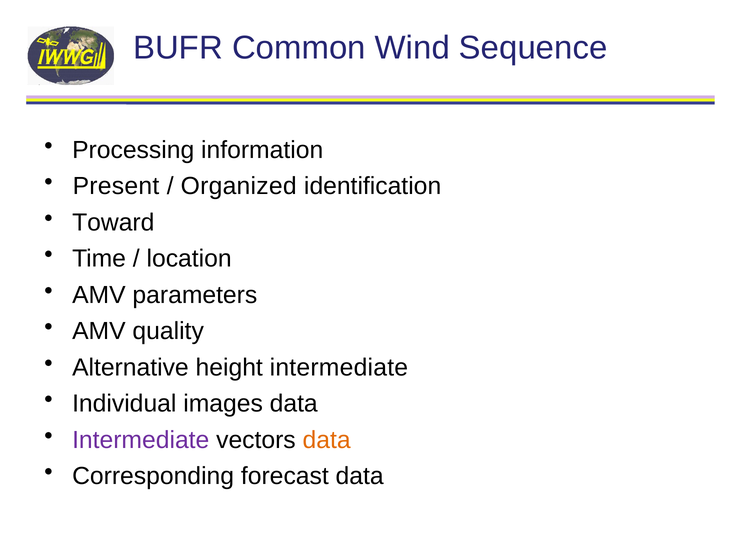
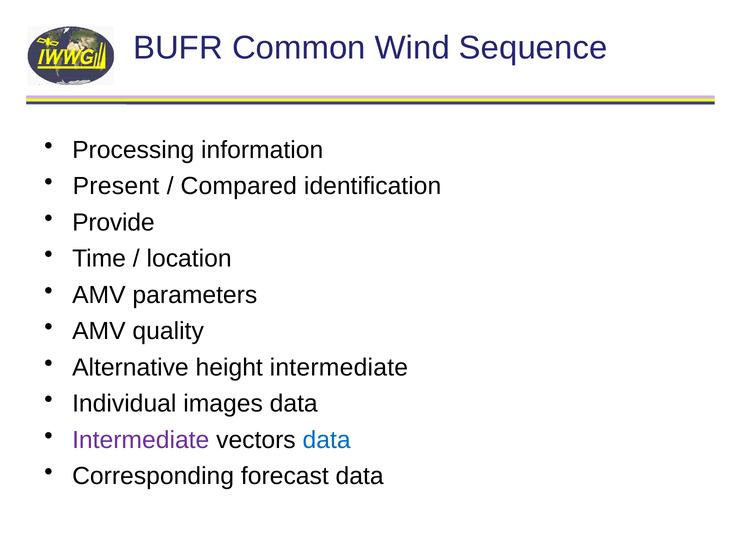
Organized: Organized -> Compared (239, 186)
Toward: Toward -> Provide (113, 222)
data colour: orange -> blue (327, 440)
